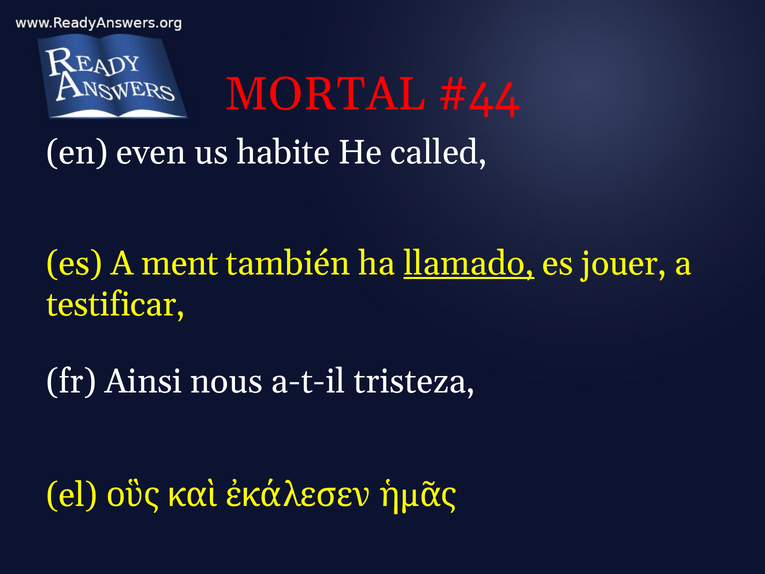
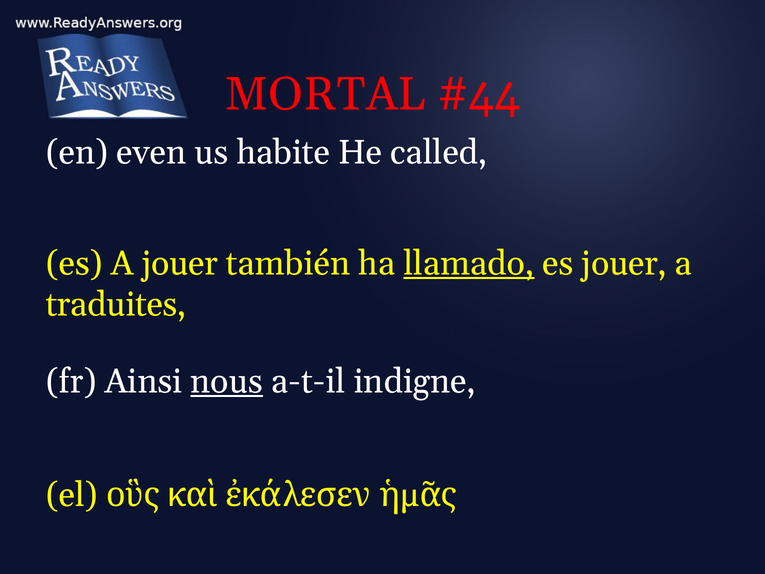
A ment: ment -> jouer (180, 263)
testificar: testificar -> traduites (116, 304)
nous underline: none -> present (227, 381)
tristeza: tristeza -> indigne (415, 381)
